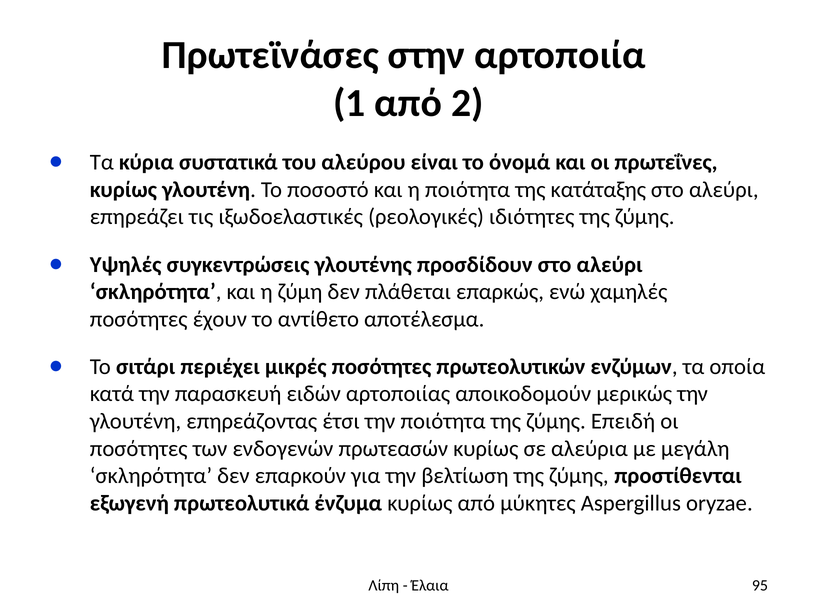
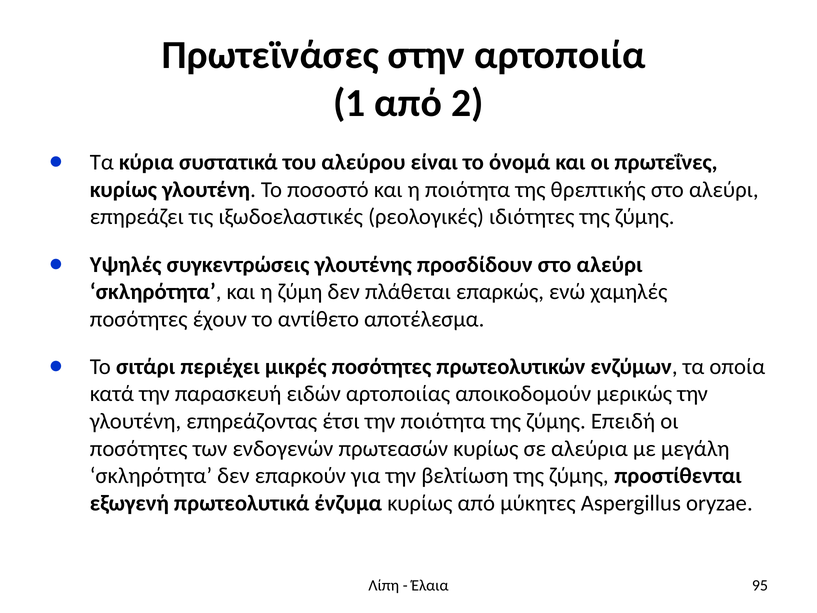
κατάταξης: κατάταξης -> θρεπτικής (598, 190)
